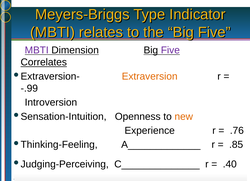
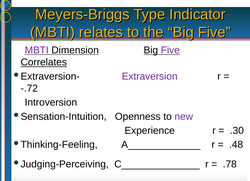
Extraversion colour: orange -> purple (150, 76)
-.99: -.99 -> -.72 (29, 88)
new colour: orange -> purple (184, 116)
.76: .76 -> .30 (237, 130)
.85: .85 -> .48 (236, 144)
.40: .40 -> .78 (230, 164)
